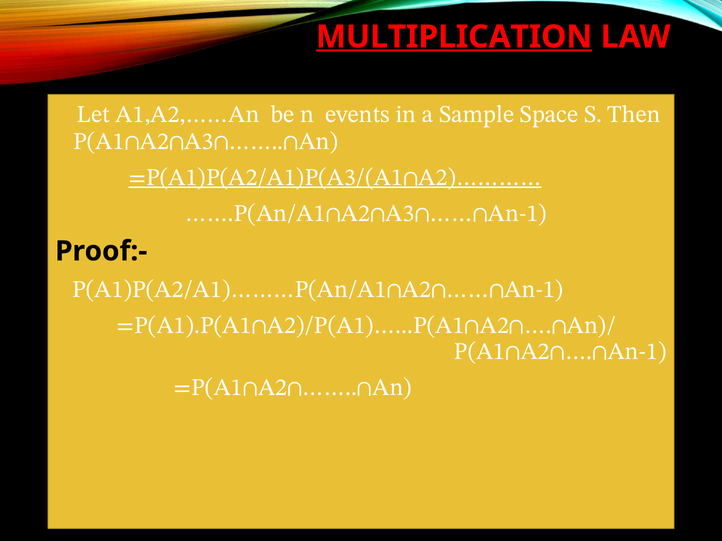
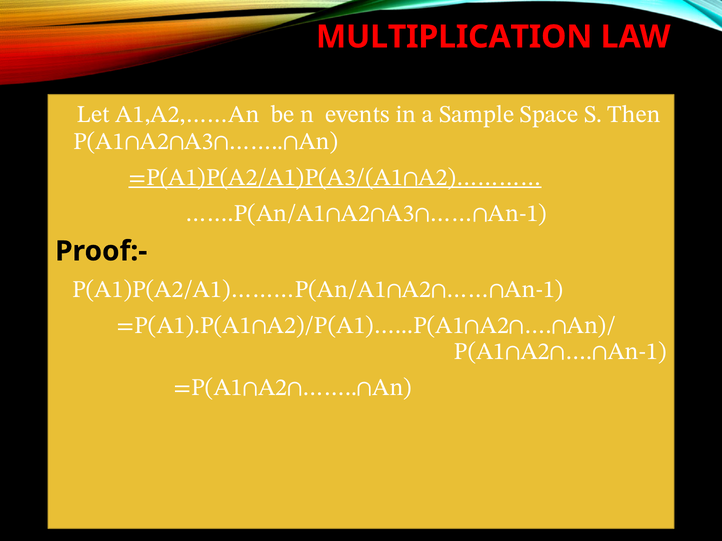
MULTIPLICATION underline: present -> none (454, 37)
